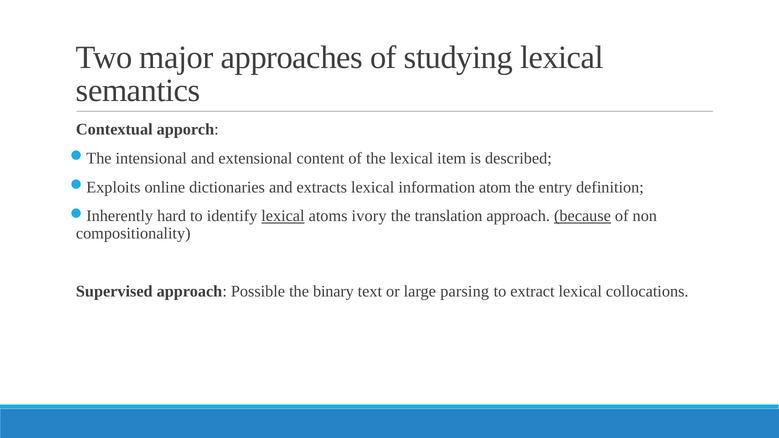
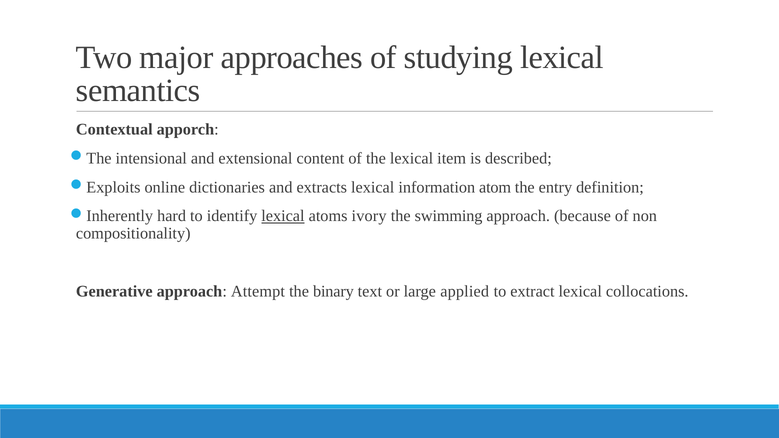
translation: translation -> swimming (449, 216)
because underline: present -> none (582, 216)
Supervised: Supervised -> Generative (114, 292)
Possible: Possible -> Attempt (258, 292)
parsing: parsing -> applied (465, 292)
